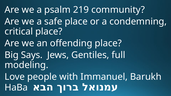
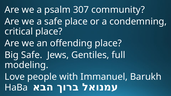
219: 219 -> 307 (81, 10)
Big Says: Says -> Safe (32, 55)
